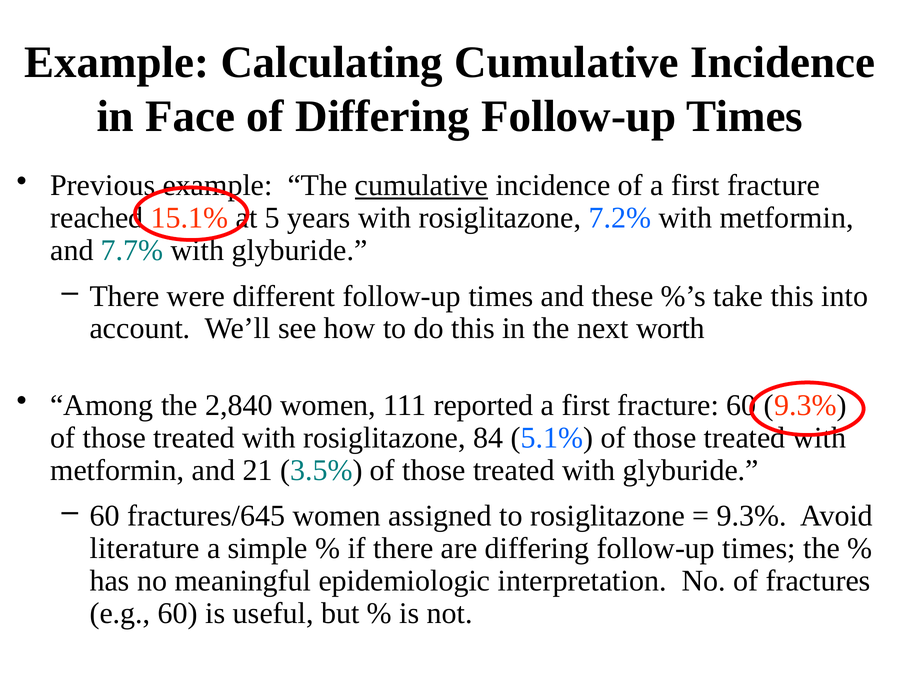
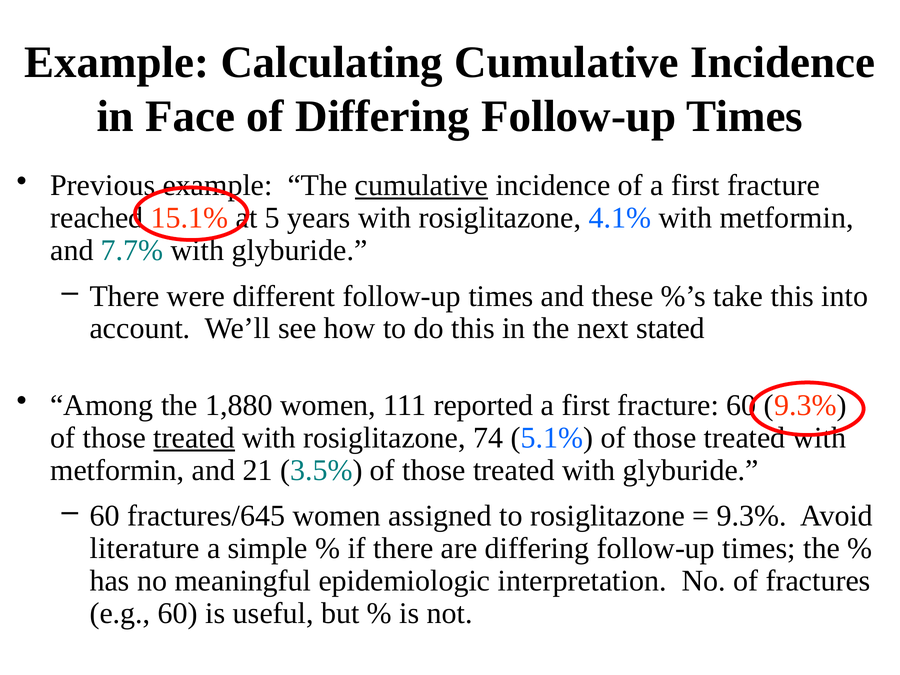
7.2%: 7.2% -> 4.1% (620, 218)
worth: worth -> stated (670, 329)
2,840: 2,840 -> 1,880 (239, 405)
treated underline: none -> present (194, 438)
84: 84 -> 74 (488, 438)
